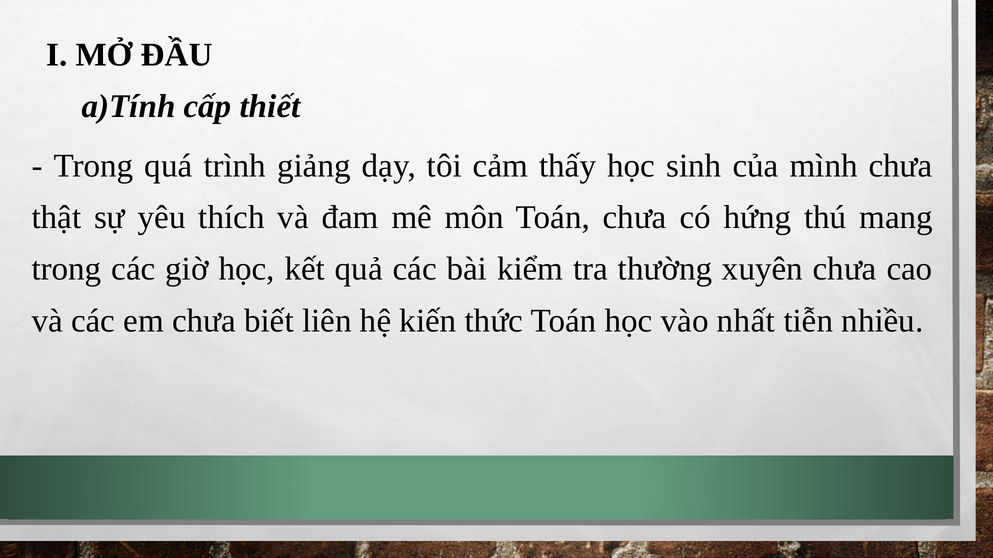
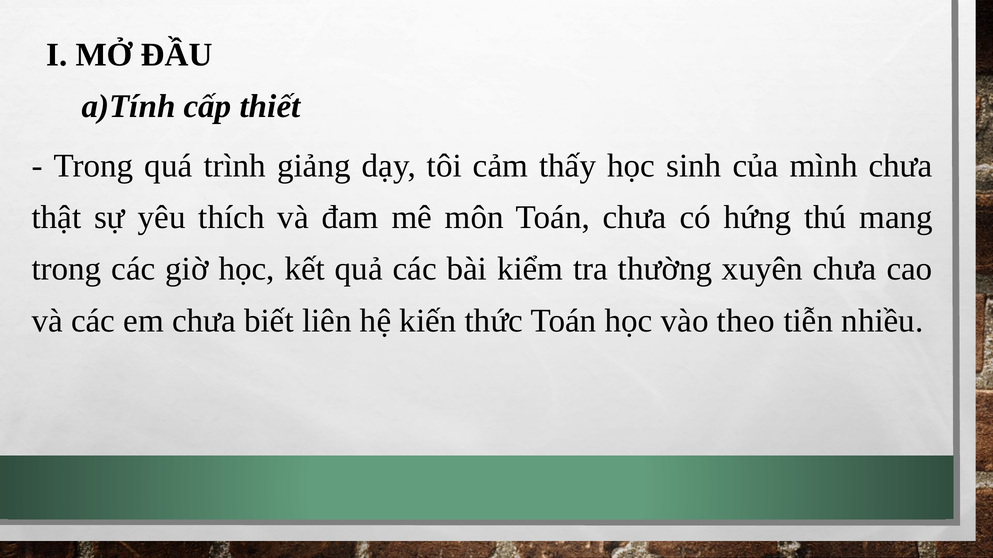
nhất: nhất -> theo (746, 321)
